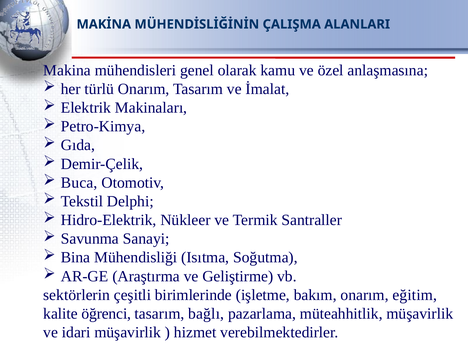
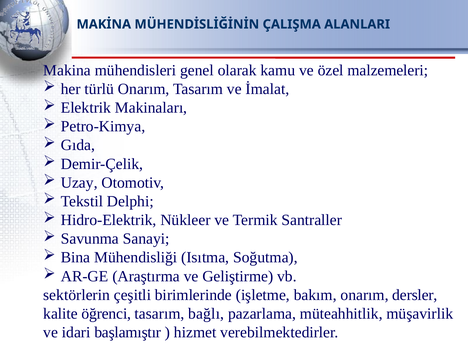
anlaşmasına: anlaşmasına -> malzemeleri (388, 70)
Buca: Buca -> Uzay (79, 183)
eğitim: eğitim -> dersler (415, 295)
idari müşavirlik: müşavirlik -> başlamıştır (128, 332)
